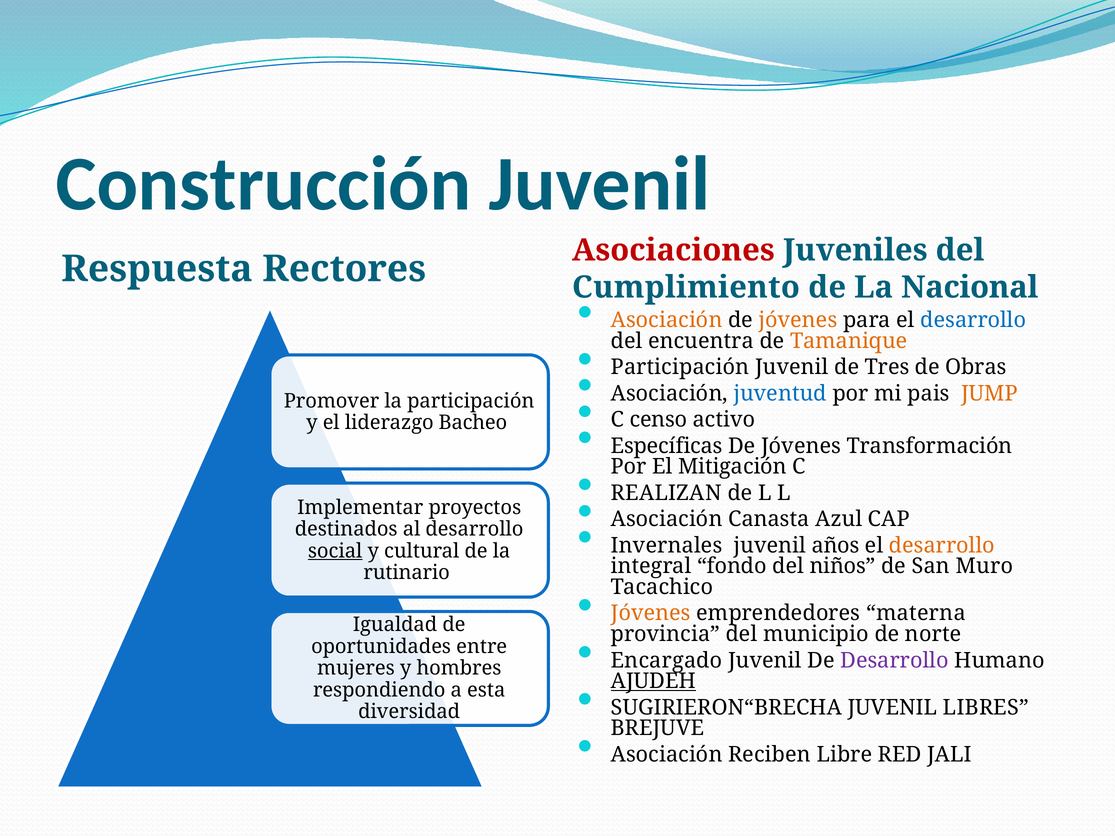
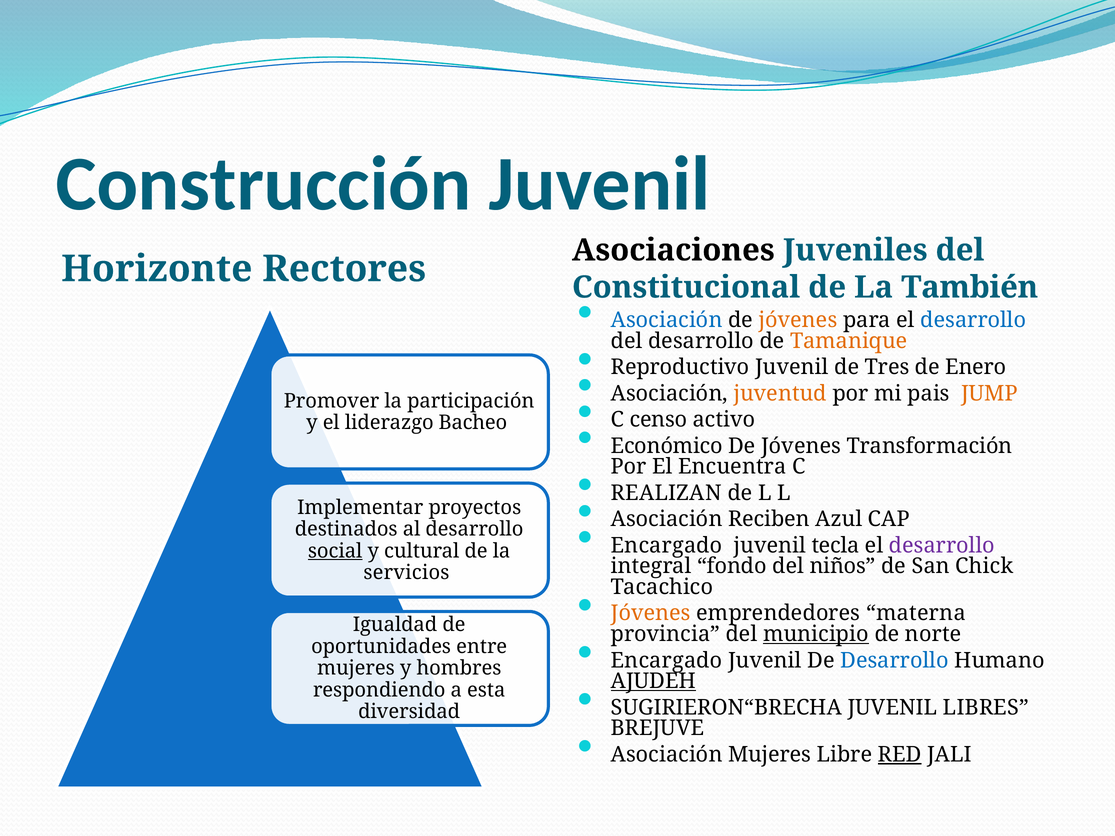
Asociaciones colour: red -> black (673, 250)
Respuesta: Respuesta -> Horizonte (157, 269)
Cumplimiento: Cumplimiento -> Constitucional (686, 287)
Nacional: Nacional -> También (970, 287)
Asociación colour: orange -> blue (667, 320)
del encuentra: encuentra -> desarrollo (701, 341)
Participación: Participación -> Reproductivo (680, 367)
Obras: Obras -> Enero (976, 367)
juventud colour: blue -> orange (780, 394)
Específicas: Específicas -> Económico (667, 446)
Mitigación: Mitigación -> Encuentra (732, 467)
Canasta: Canasta -> Reciben (769, 519)
Invernales: Invernales -> Encargado (667, 546)
años: años -> tecla (836, 546)
desarrollo colour: orange -> purple (942, 546)
Muro: Muro -> Chick (984, 566)
rutinario: rutinario -> servicios (406, 573)
municipio underline: none -> present (816, 634)
Desarrollo colour: purple -> blue (894, 661)
Asociación Reciben: Reciben -> Mujeres (770, 755)
RED underline: none -> present (900, 755)
